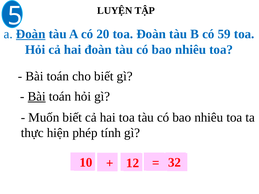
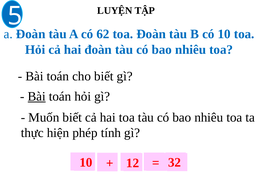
Đoàn underline: present -> none (31, 34)
20: 20 -> 62 (103, 34)
có 59: 59 -> 10 (224, 34)
